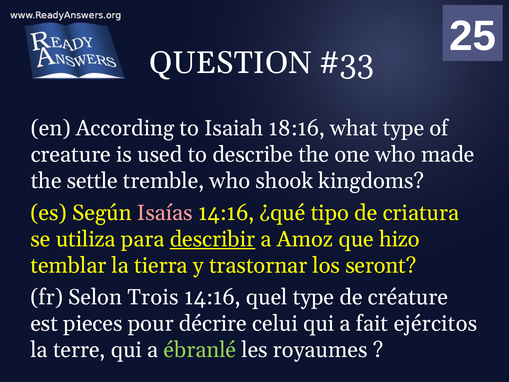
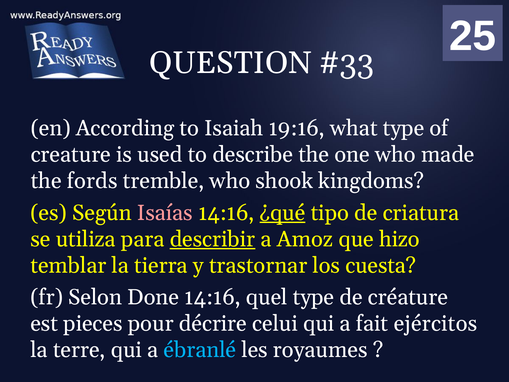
18:16: 18:16 -> 19:16 (297, 128)
settle: settle -> fords (92, 181)
¿qué underline: none -> present (283, 213)
seront: seront -> cuesta (381, 265)
Trois: Trois -> Done (153, 297)
ébranlé colour: light green -> light blue (200, 350)
